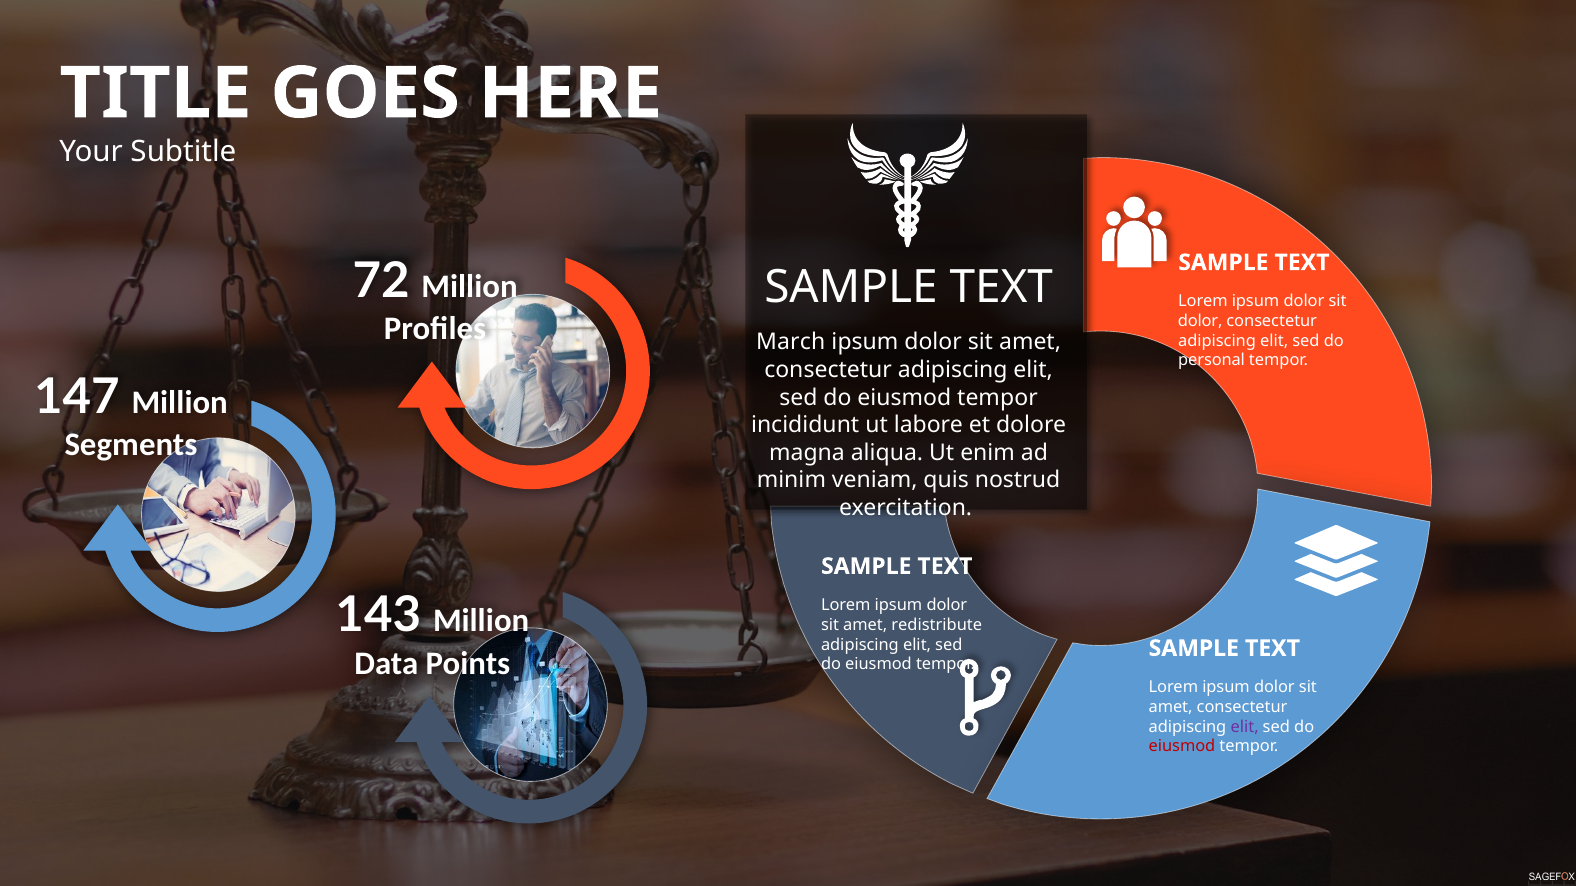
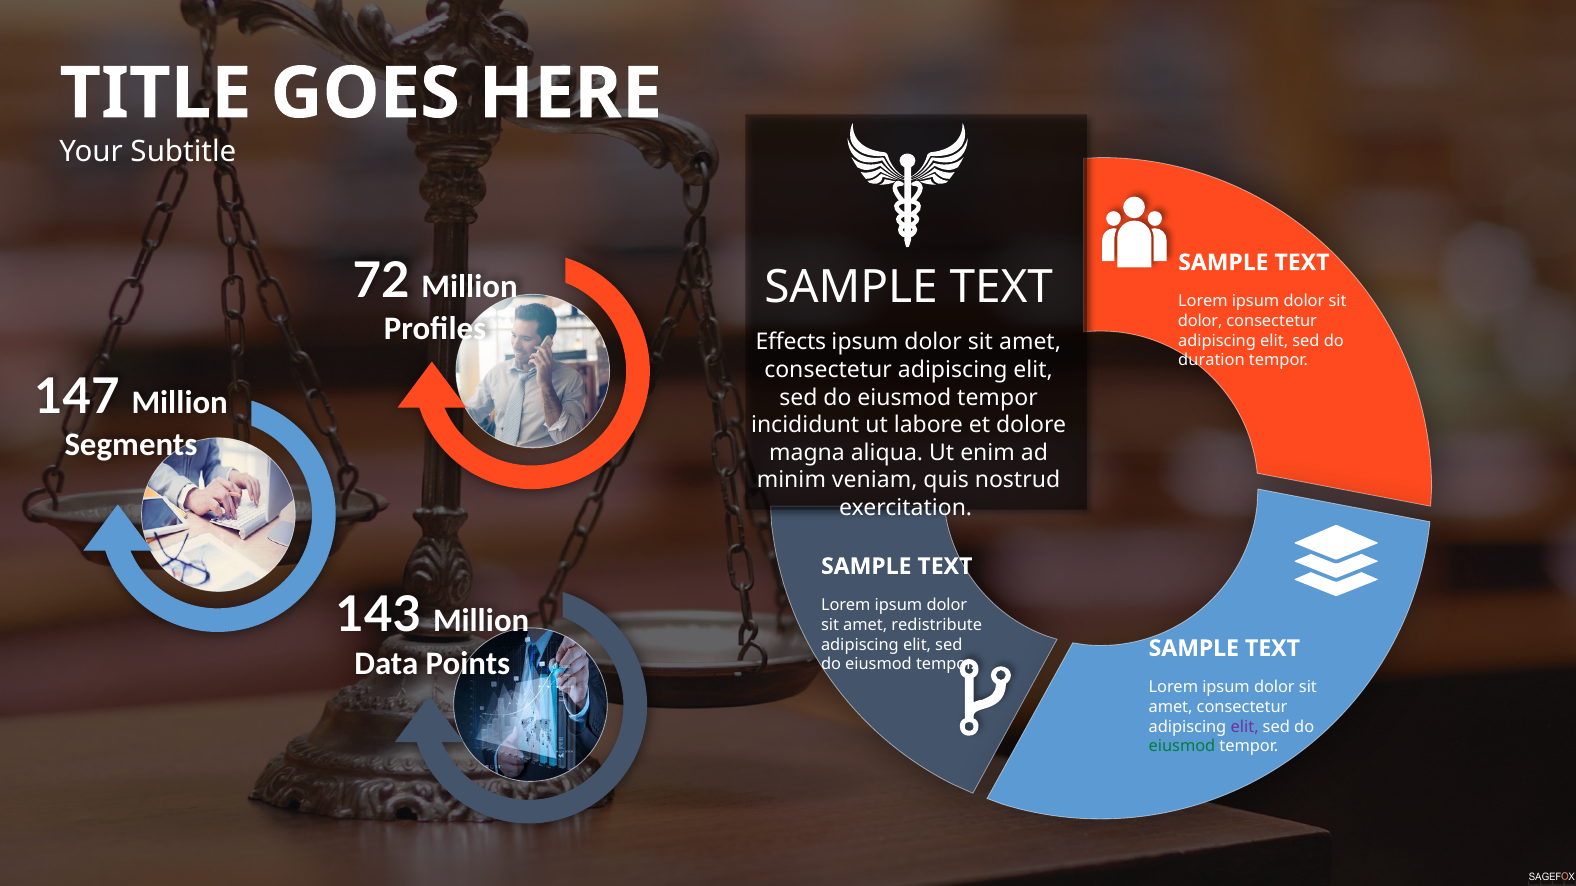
March: March -> Effects (791, 343)
personal: personal -> duration (1212, 361)
eiusmod colour: red -> green (1182, 747)
